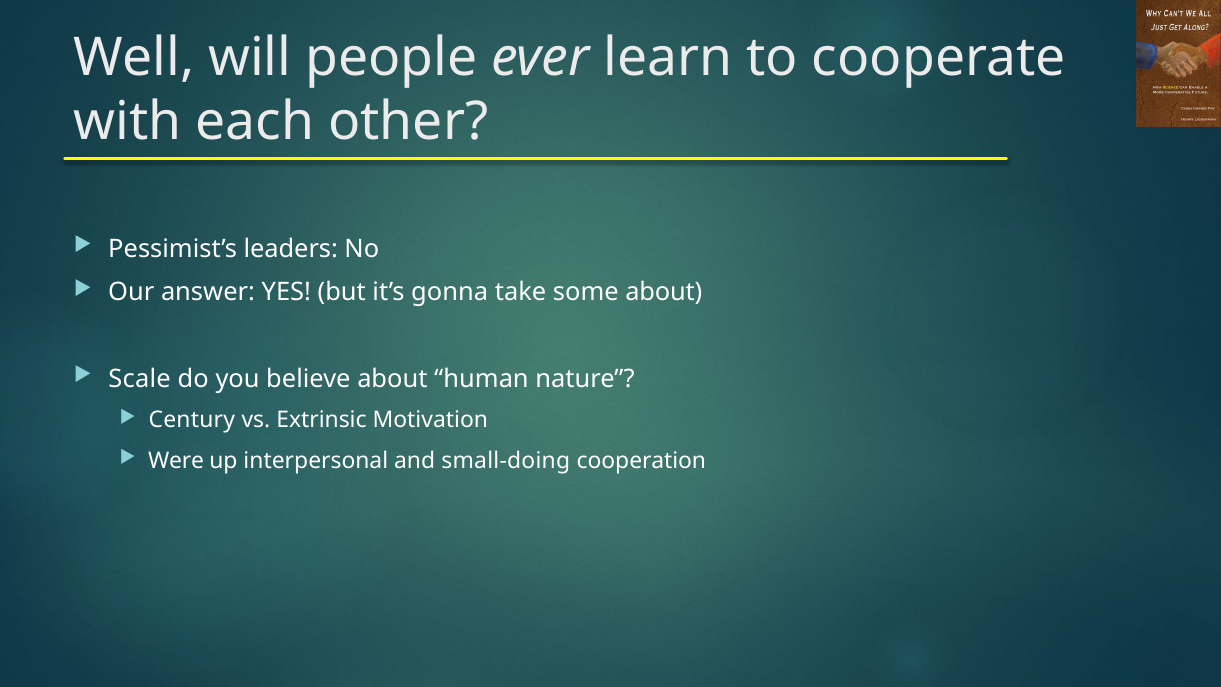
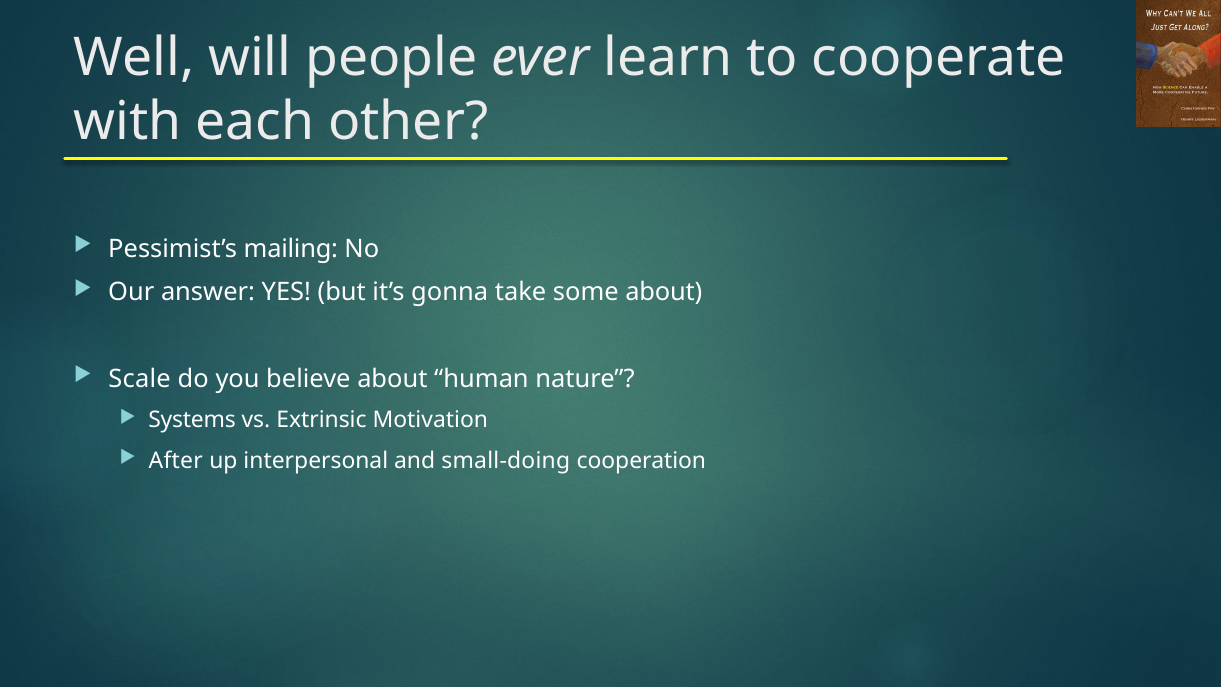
leaders: leaders -> mailing (291, 249)
Century: Century -> Systems (192, 420)
Were: Were -> After (176, 460)
